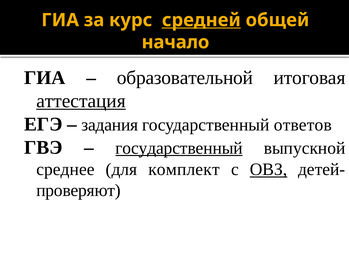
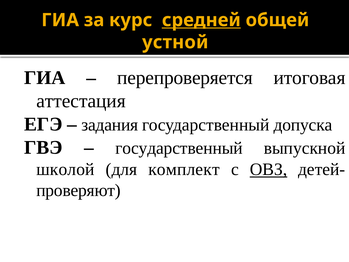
начало: начало -> устной (175, 42)
образовательной: образовательной -> перепроверяется (185, 78)
аттестация underline: present -> none (81, 101)
ответов: ответов -> допуска (303, 125)
государственный underline: present -> none (179, 148)
среднее: среднее -> школой (65, 169)
